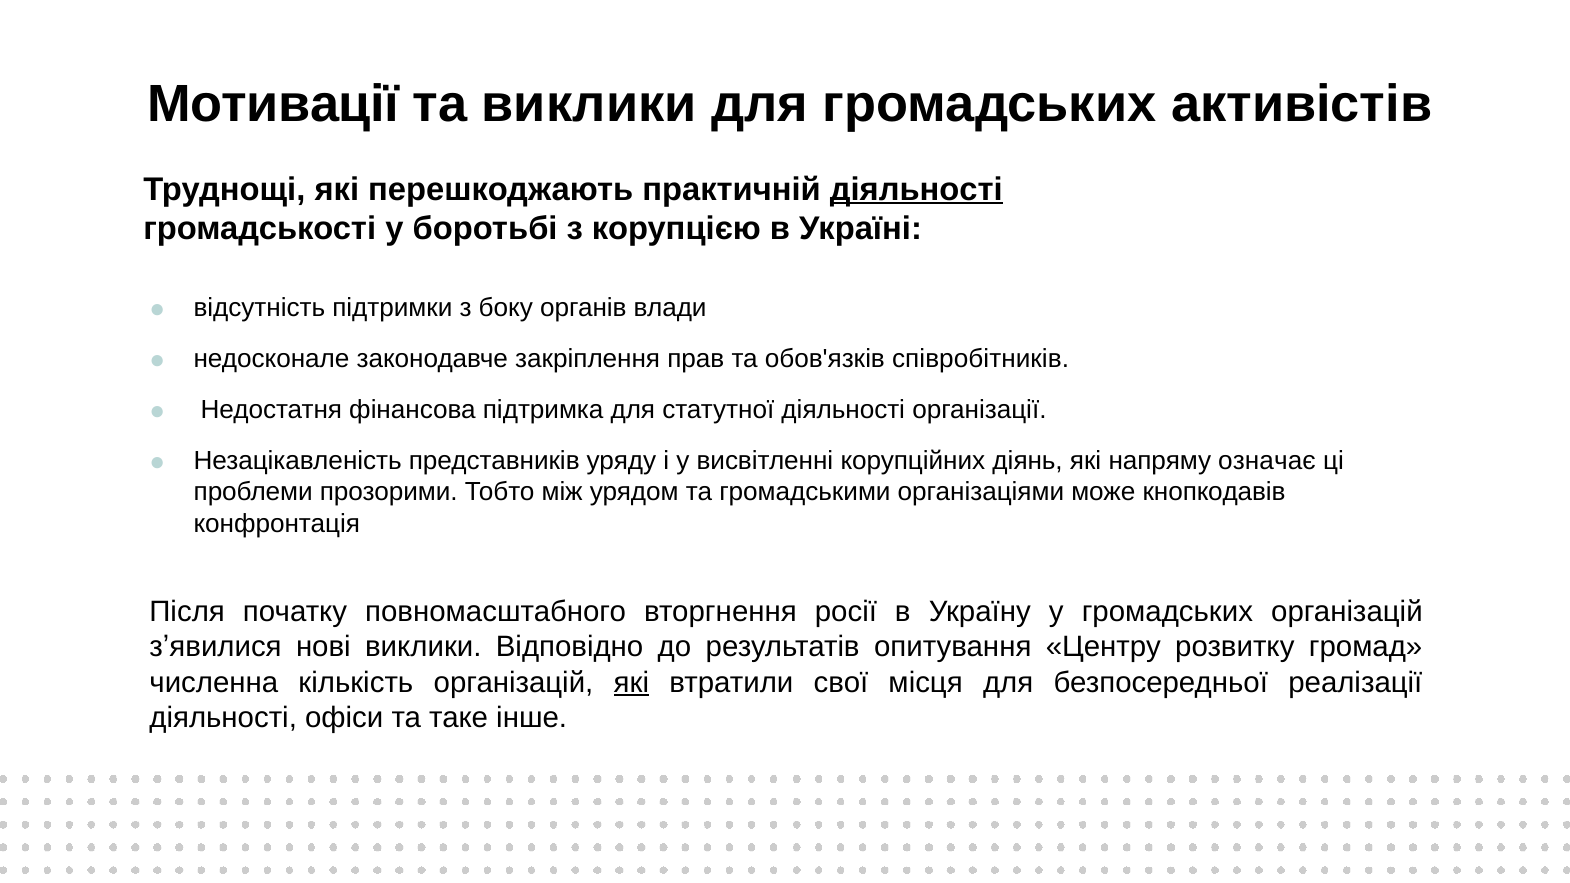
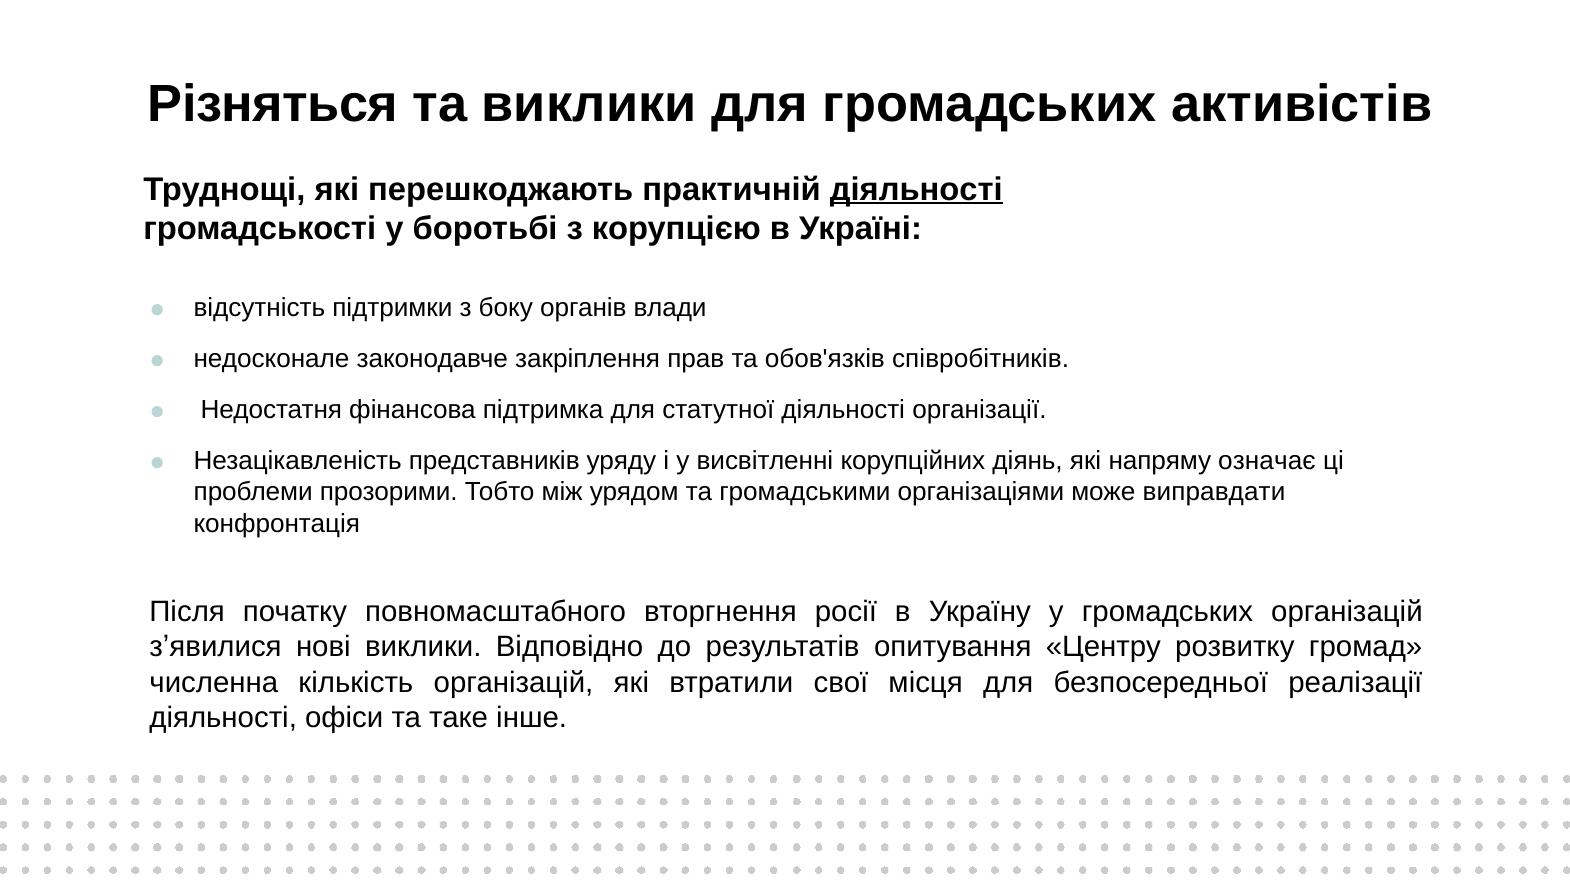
Мотивації: Мотивації -> Різняться (273, 105)
кнопкодавів: кнопкодавів -> виправдати (1214, 492)
які underline: present -> none (631, 683)
